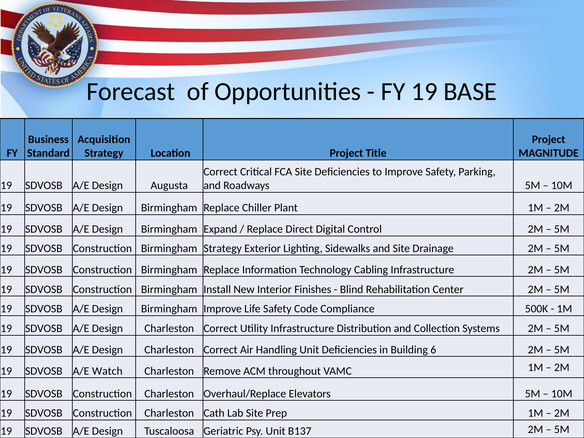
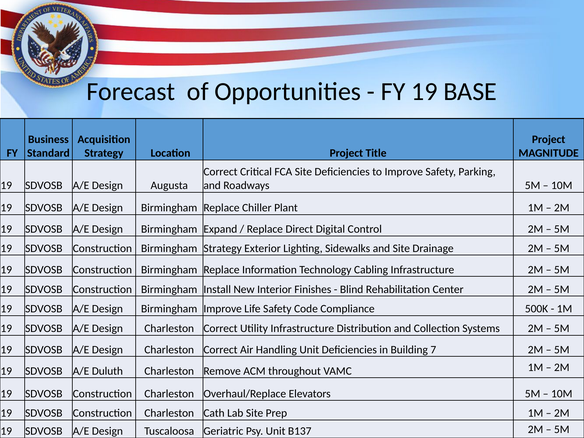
6: 6 -> 7 (433, 350)
Watch: Watch -> Duluth (107, 371)
